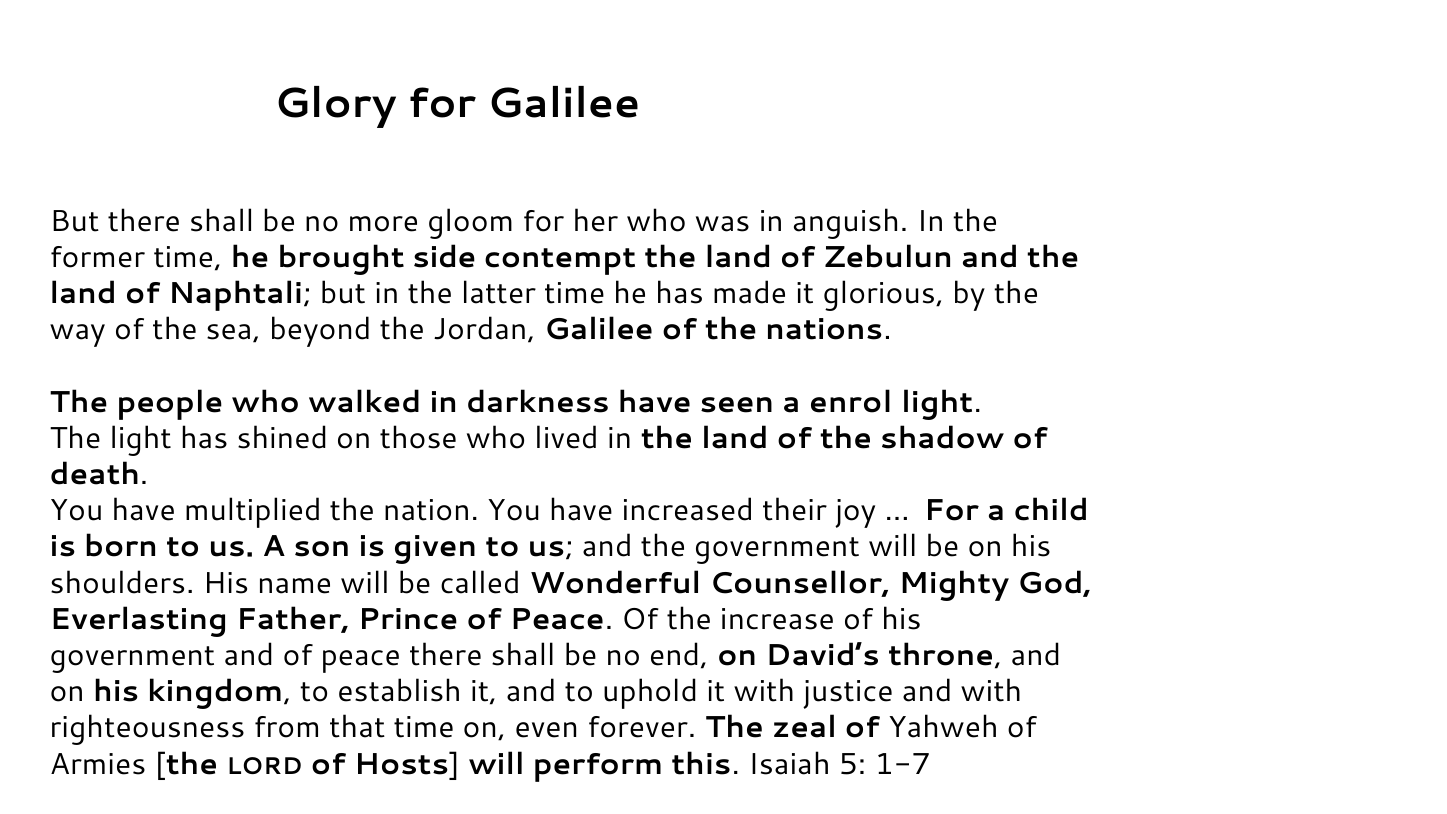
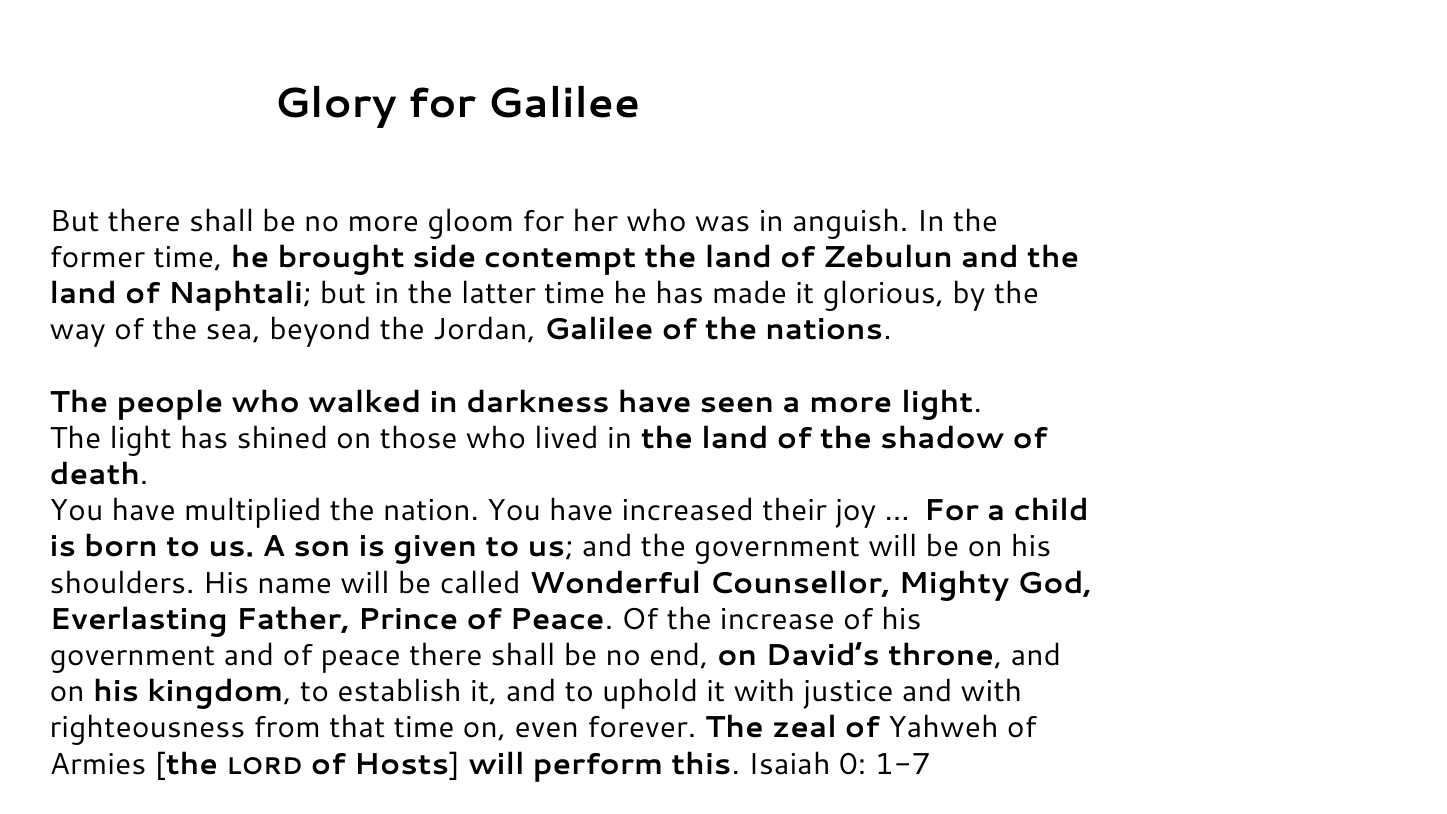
a enrol: enrol -> more (851, 402)
5: 5 -> 0 (853, 764)
